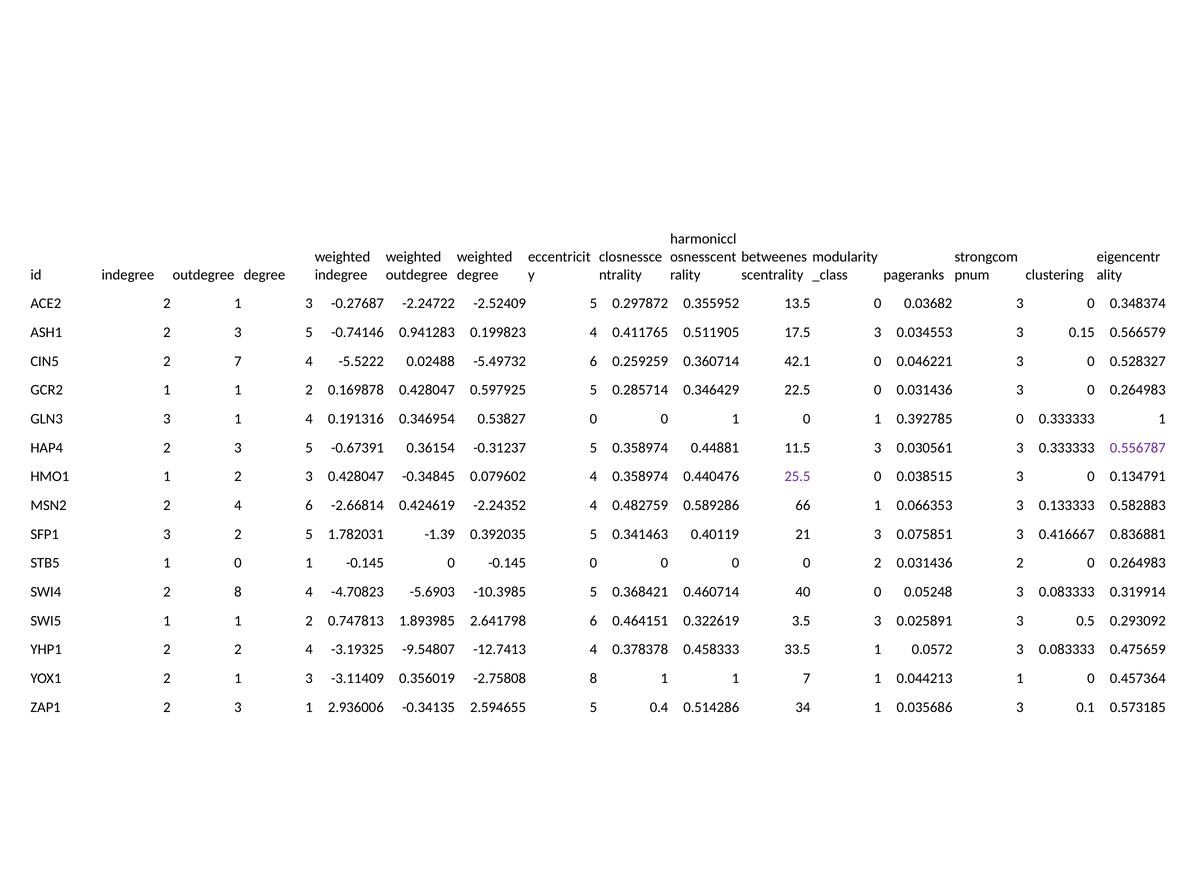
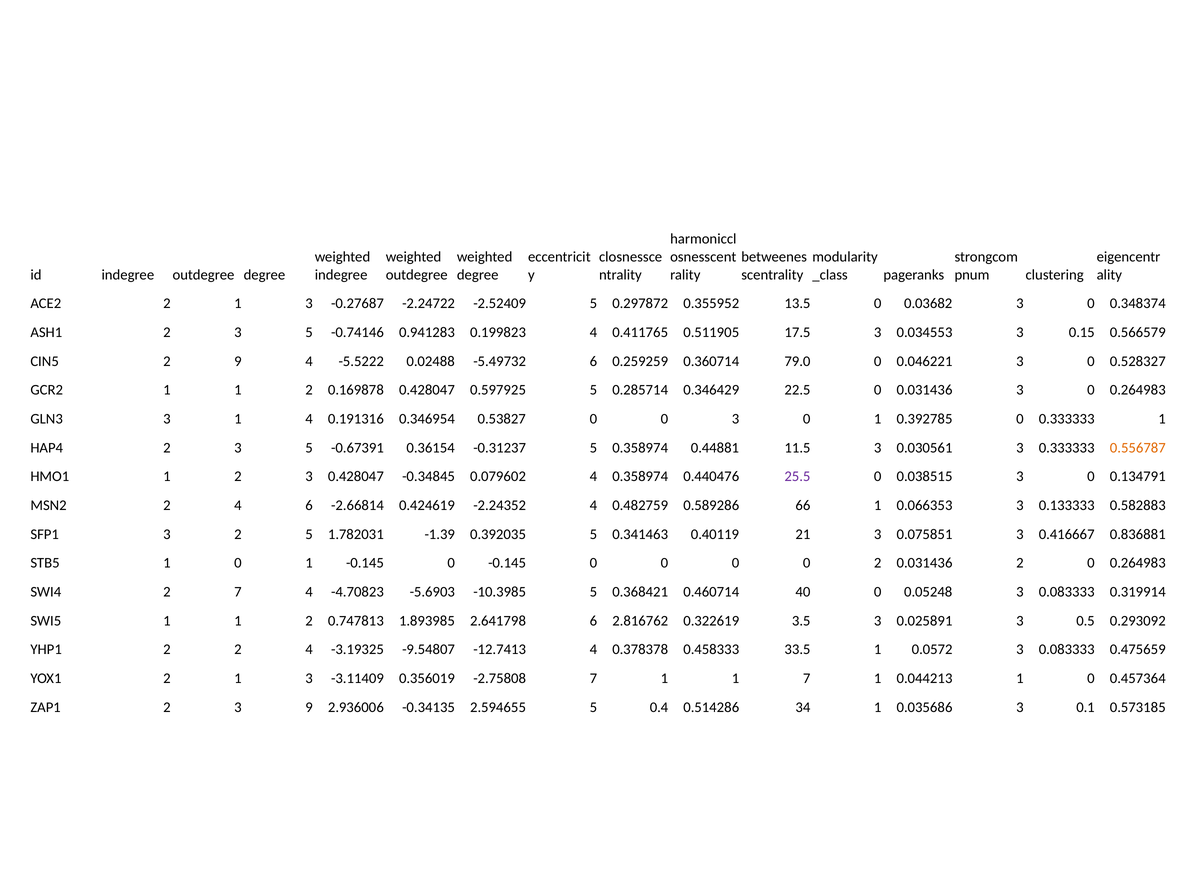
2 7: 7 -> 9 (238, 361)
42.1: 42.1 -> 79.0 (797, 361)
0 0 1: 1 -> 3 (736, 419)
0.556787 colour: purple -> orange (1138, 448)
2 8: 8 -> 7 (238, 592)
0.464151: 0.464151 -> 2.816762 (640, 621)
-2.75808 8: 8 -> 7 (593, 678)
2 3 1: 1 -> 9 (309, 707)
